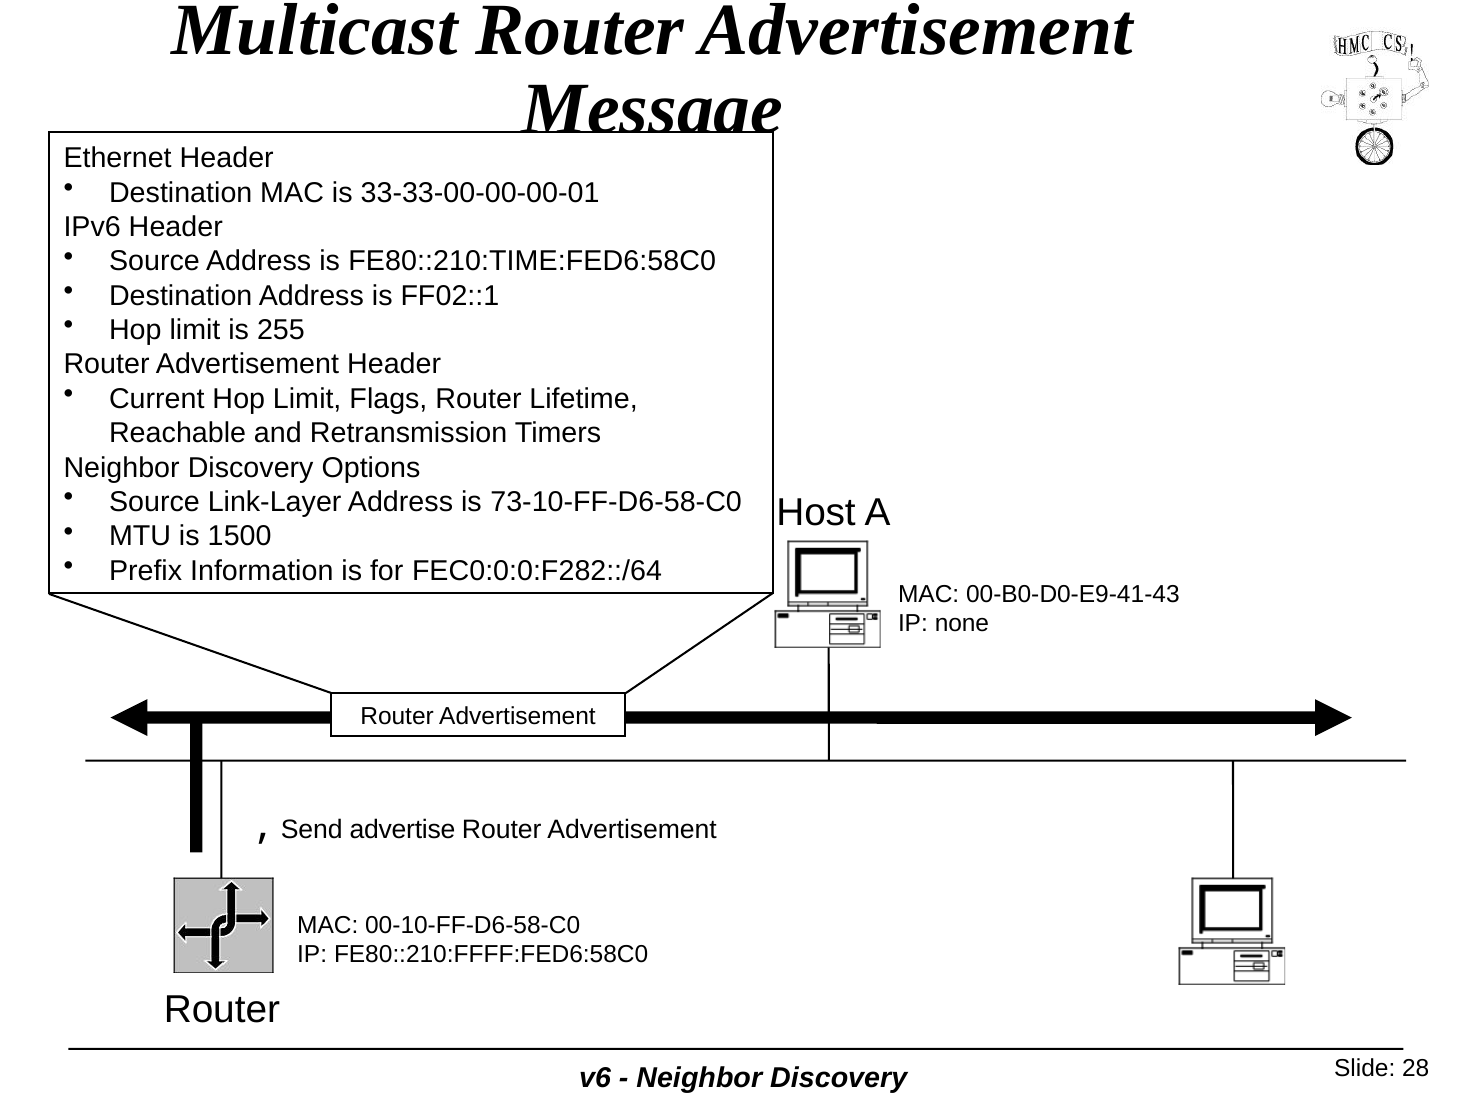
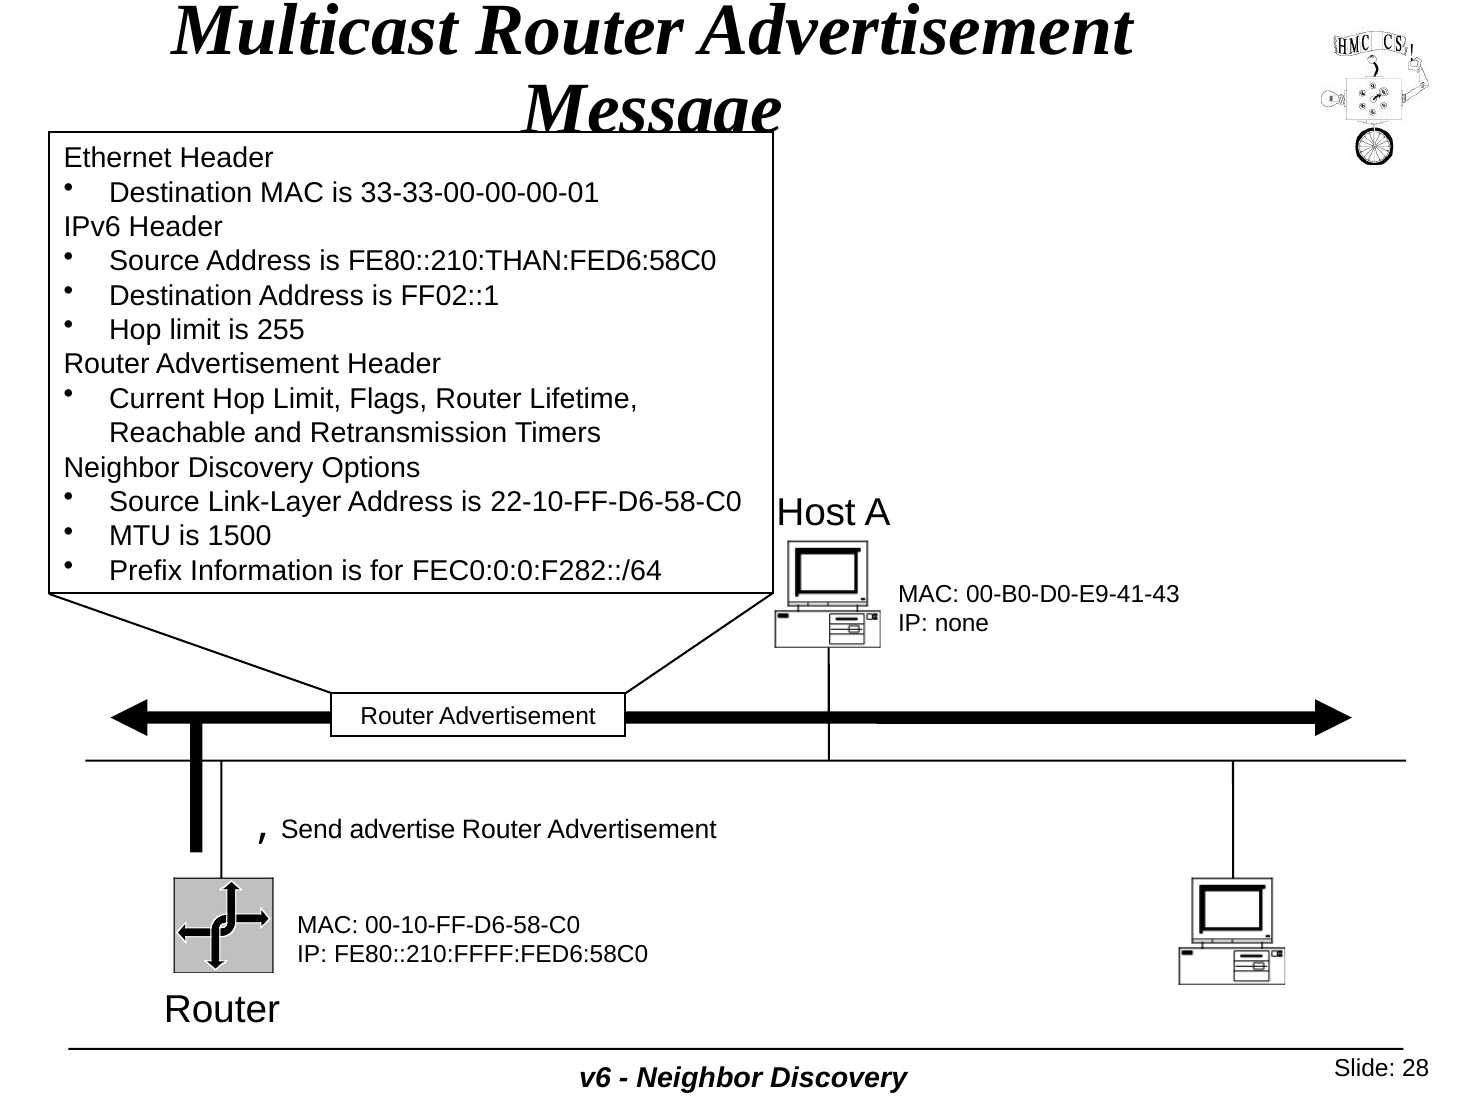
FE80::210:TIME:FED6:58C0: FE80::210:TIME:FED6:58C0 -> FE80::210:THAN:FED6:58C0 (532, 261)
73-10-FF-D6-58-C0: 73-10-FF-D6-58-C0 -> 22-10-FF-D6-58-C0 (616, 502)
